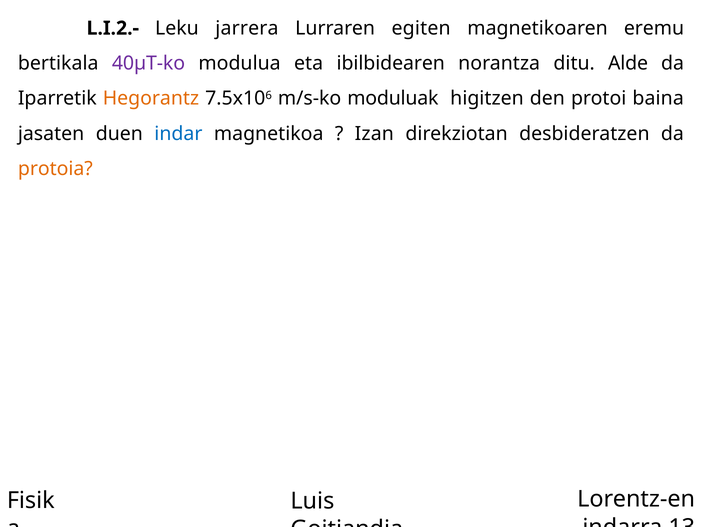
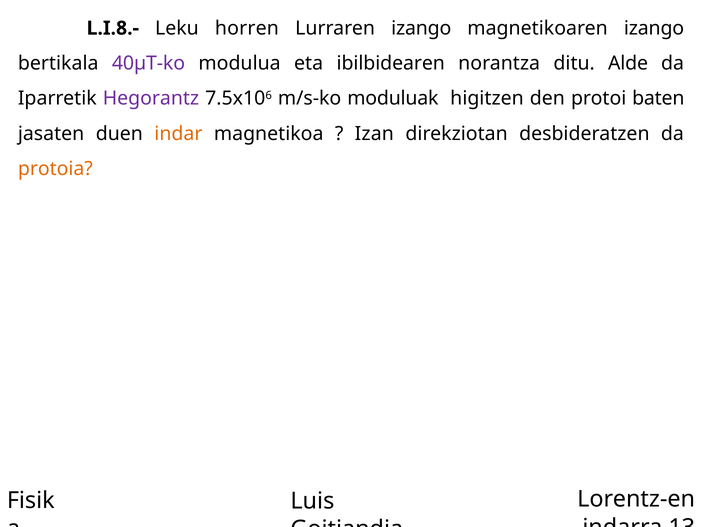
L.I.2.-: L.I.2.- -> L.I.8.- (113, 28)
jarrera: jarrera -> horren (247, 28)
Lurraren egiten: egiten -> izango (421, 28)
magnetikoaren eremu: eremu -> izango (654, 28)
Hegorantz colour: orange -> purple (151, 98)
baina: baina -> baten (658, 98)
indar colour: blue -> orange (178, 133)
